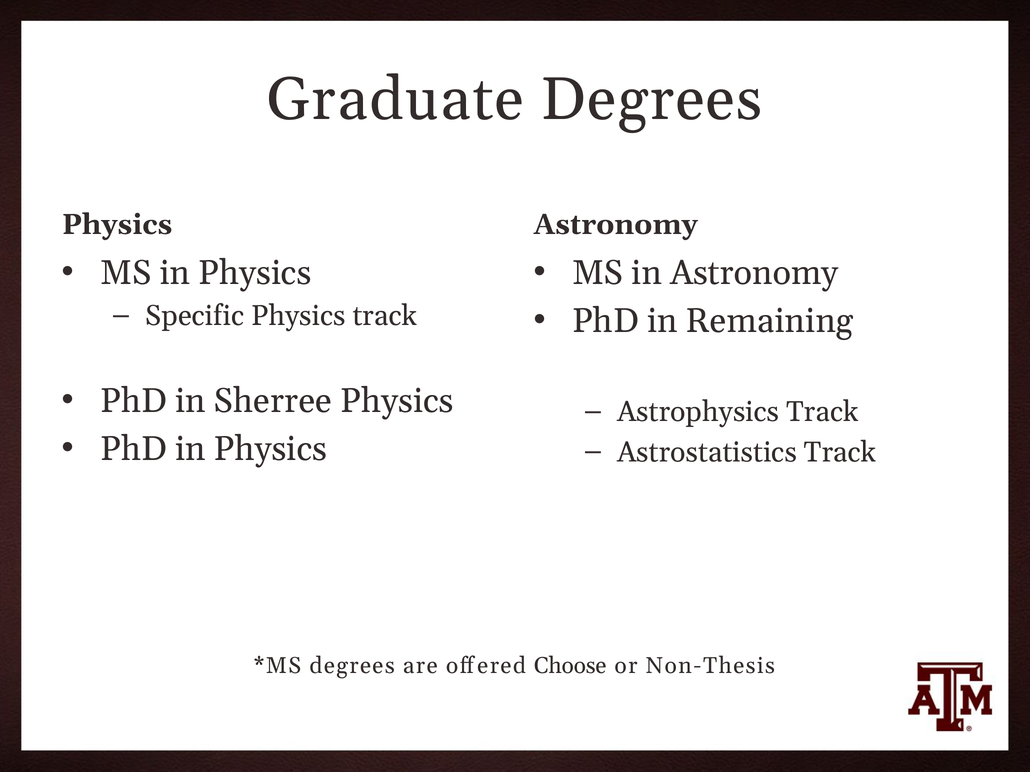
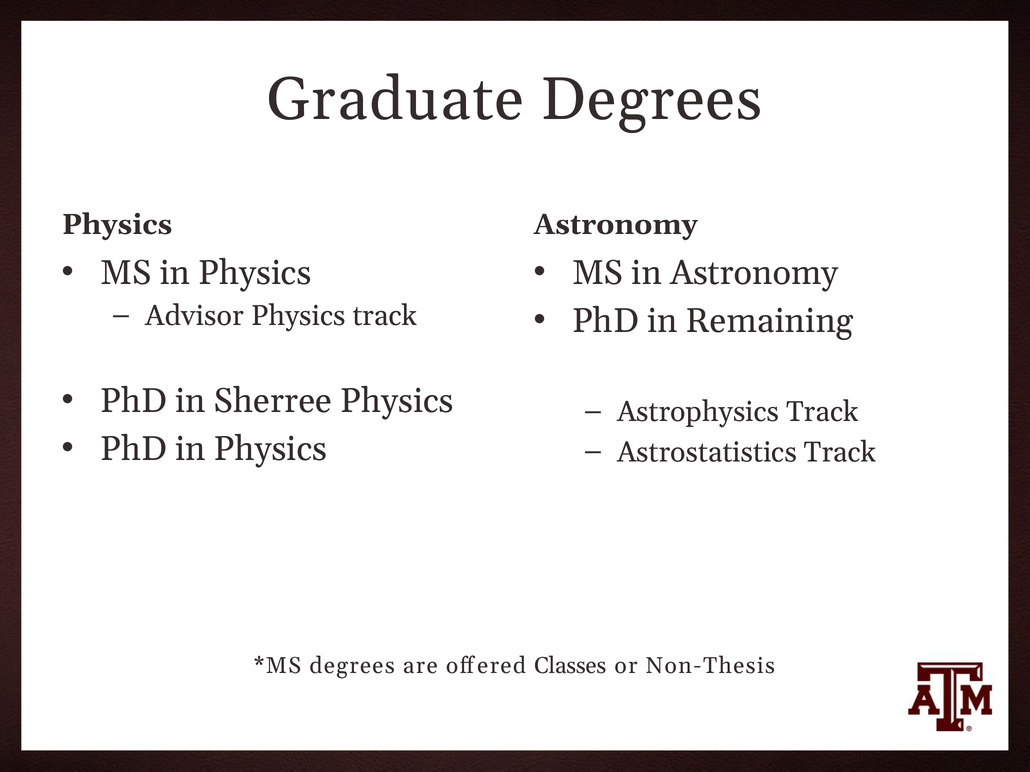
Specific: Specific -> Advisor (195, 316)
Choose: Choose -> Classes (570, 666)
